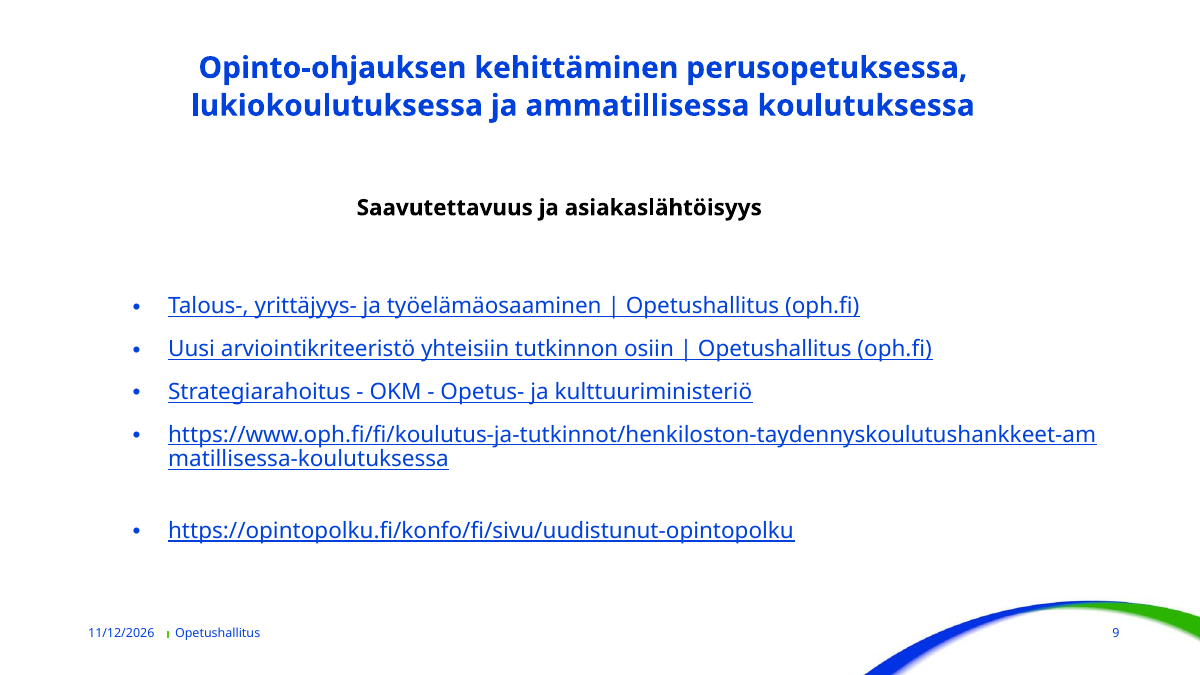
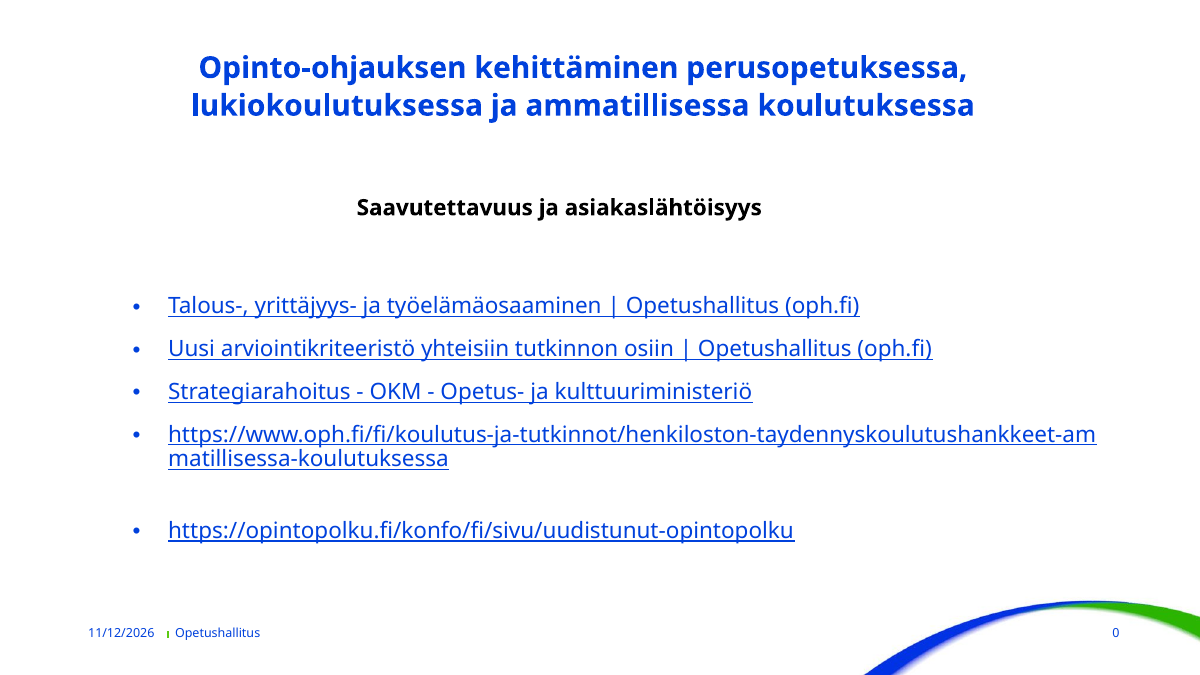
9: 9 -> 0 (1116, 633)
